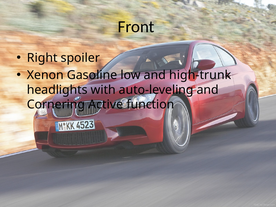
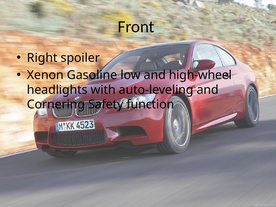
high-trunk: high-trunk -> high-wheel (200, 75)
Active: Active -> Safety (106, 105)
